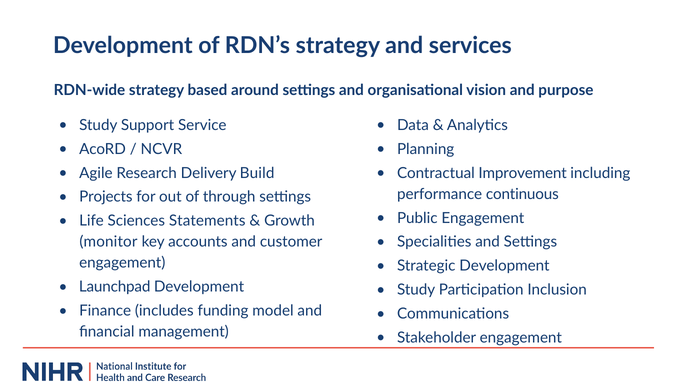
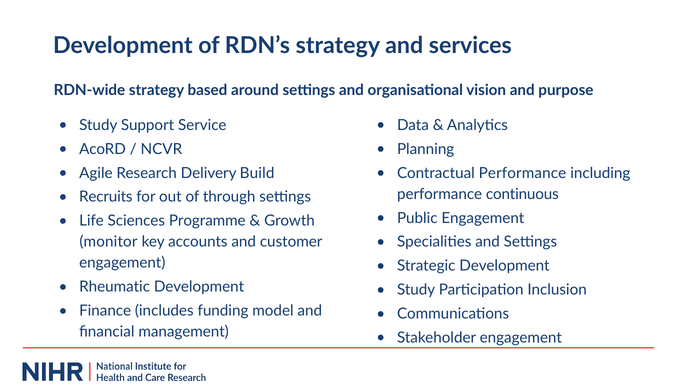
Contractual Improvement: Improvement -> Performance (522, 173)
Projects: Projects -> Recruits (106, 197)
Statements: Statements -> Programme (207, 221)
Launchpad: Launchpad -> Rheumatic (115, 287)
